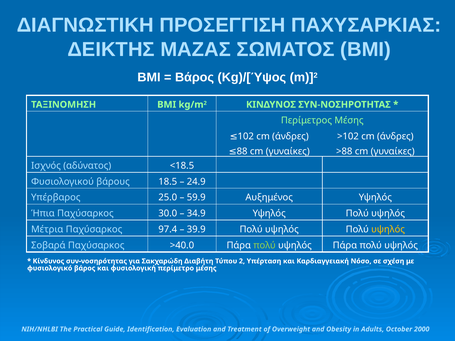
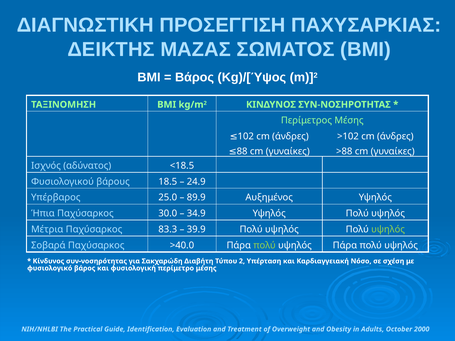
59.9: 59.9 -> 89.9 (196, 198)
97.4: 97.4 -> 83.3 (168, 230)
υψηλός colour: yellow -> light green (388, 230)
